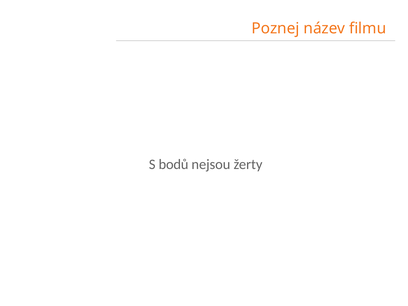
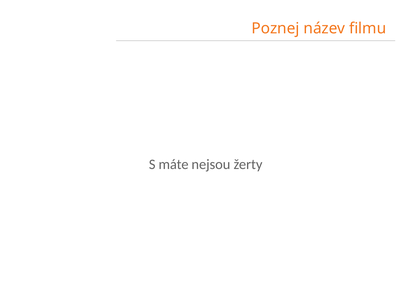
bodů: bodů -> máte (174, 165)
